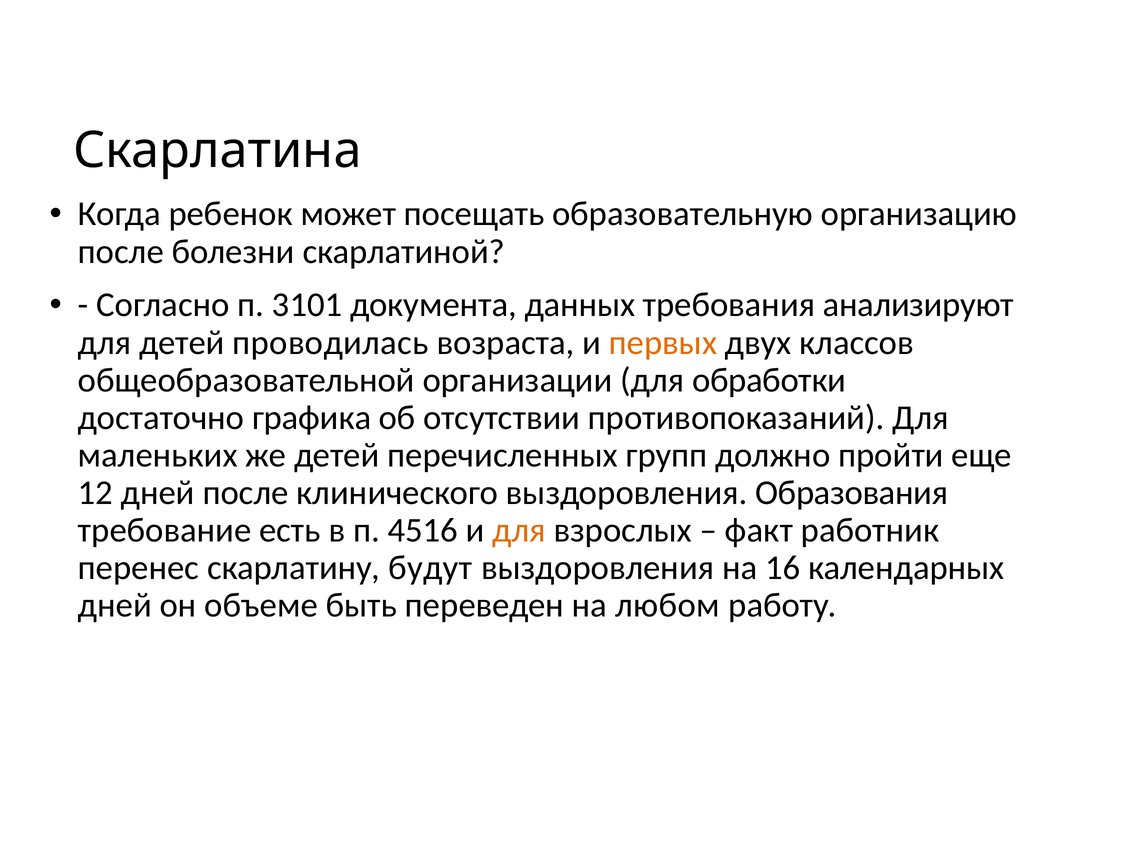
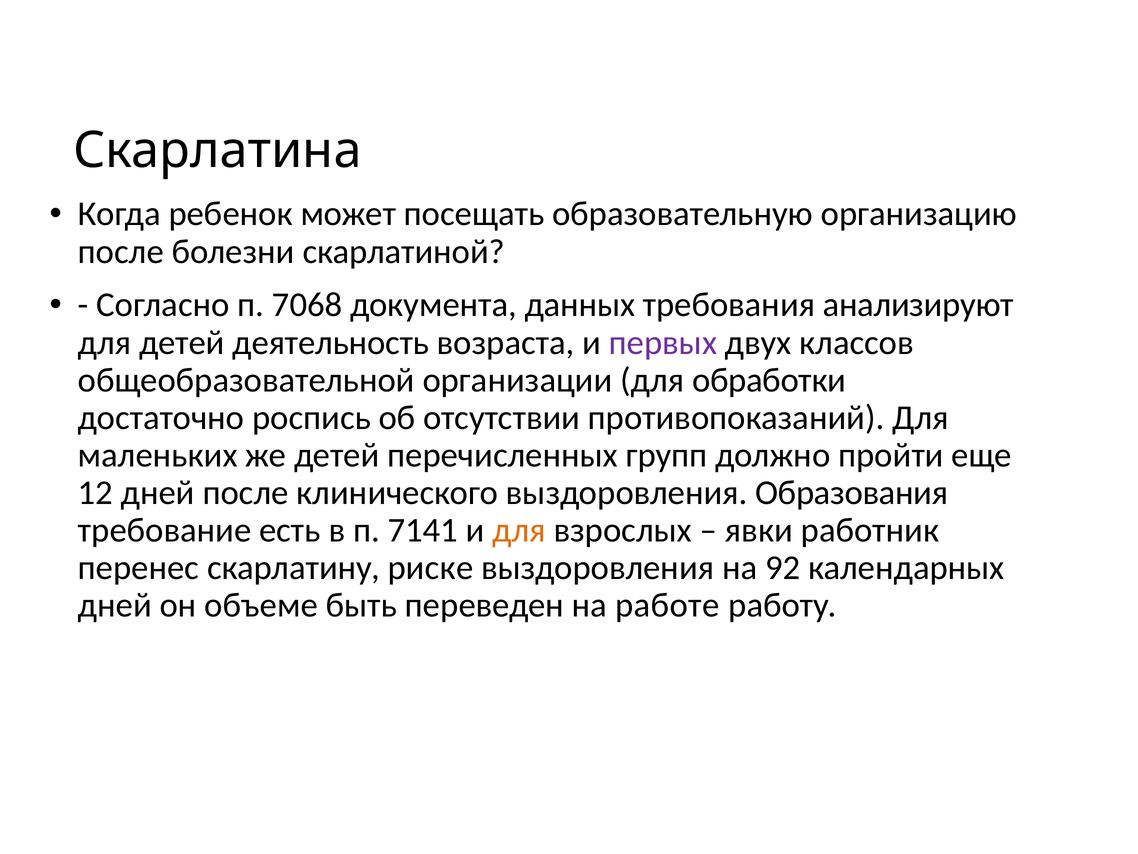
3101: 3101 -> 7068 (307, 305)
проводилась: проводилась -> деятельность (331, 342)
первых colour: orange -> purple (663, 342)
графика: графика -> роспись (312, 417)
4516: 4516 -> 7141 (423, 530)
факт: факт -> явки (759, 530)
будут: будут -> риске (430, 568)
16: 16 -> 92 (783, 568)
любом: любом -> работе (667, 605)
